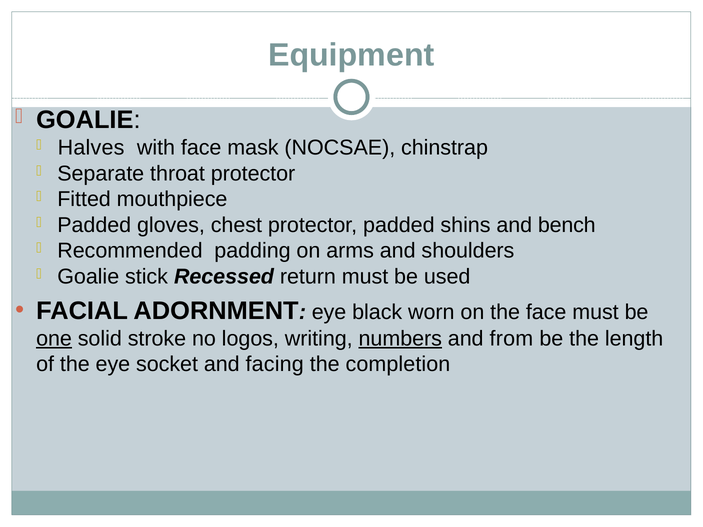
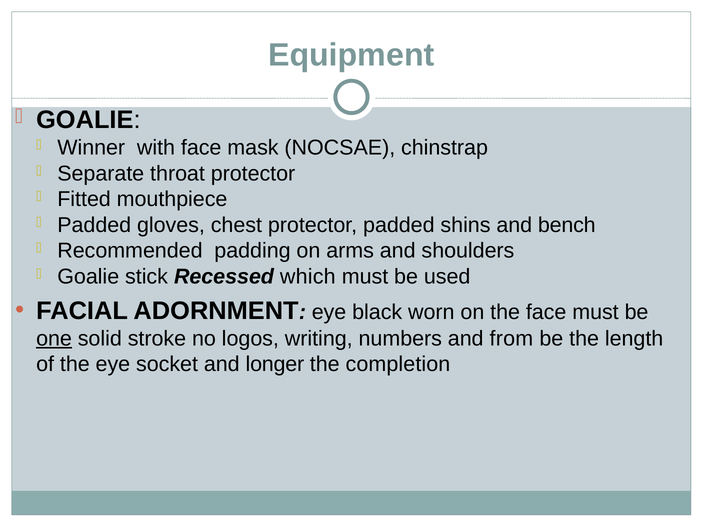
Halves: Halves -> Winner (91, 148)
return: return -> which (308, 277)
numbers underline: present -> none (400, 339)
facing: facing -> longer (275, 365)
